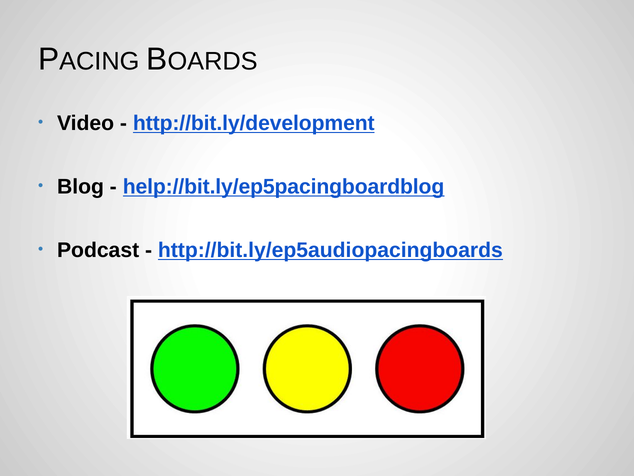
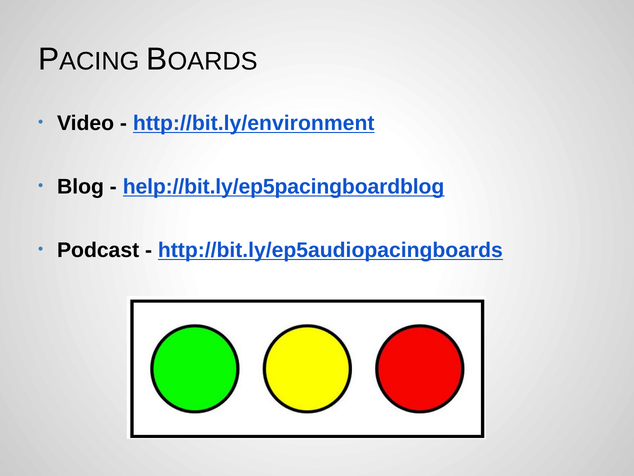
http://bit.ly/development: http://bit.ly/development -> http://bit.ly/environment (254, 123)
